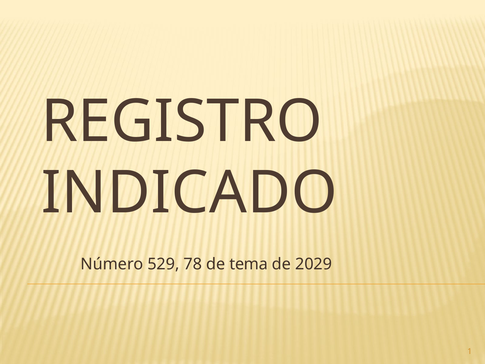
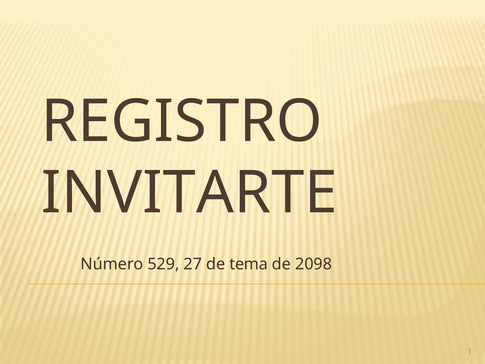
INDICADO: INDICADO -> INVITARTE (189, 193)
78: 78 -> 27 (193, 264)
2029: 2029 -> 2098 (314, 264)
